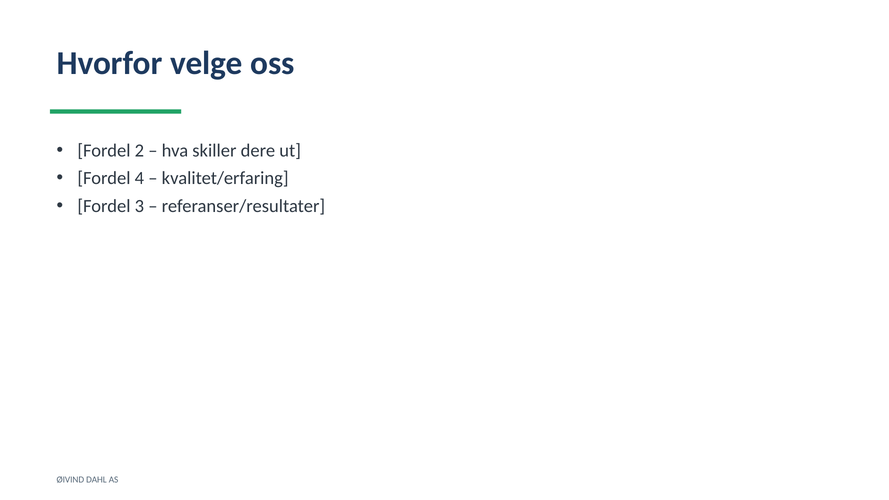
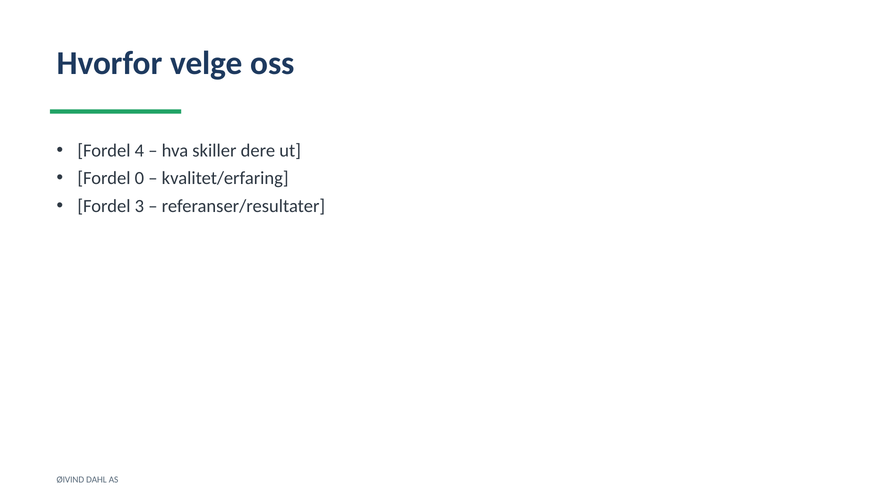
2: 2 -> 4 (139, 151)
4: 4 -> 0 (139, 178)
